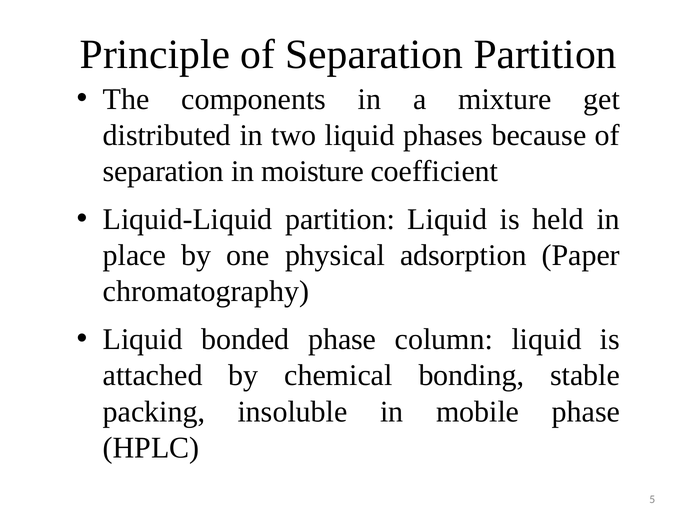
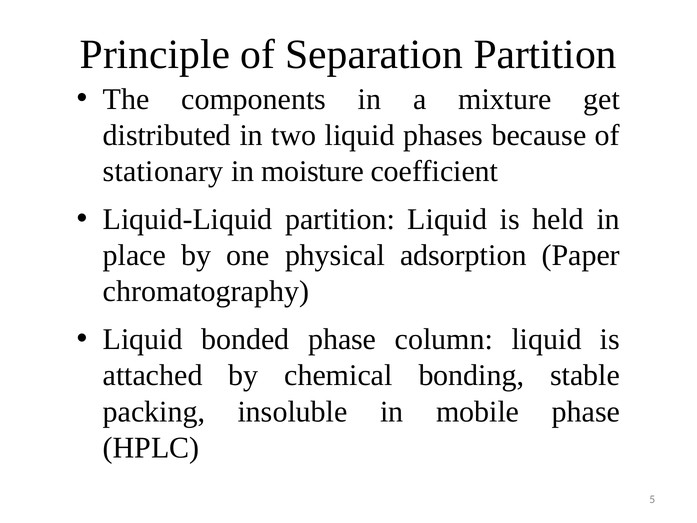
separation: separation -> stationary (163, 171)
